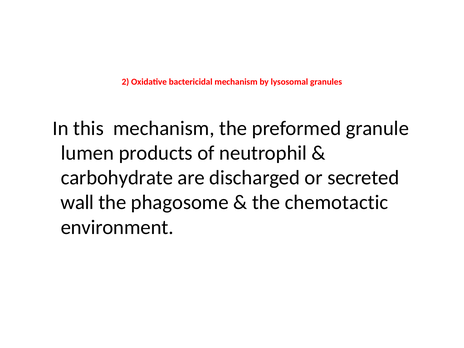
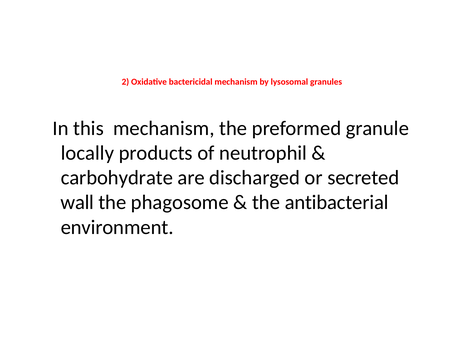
lumen: lumen -> locally (87, 153)
chemotactic: chemotactic -> antibacterial (337, 203)
